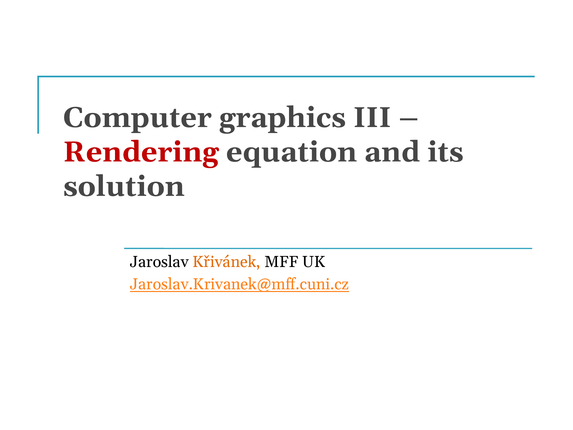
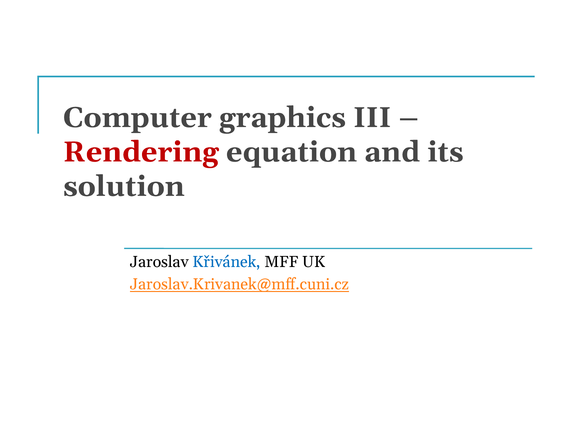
Křivánek colour: orange -> blue (227, 262)
